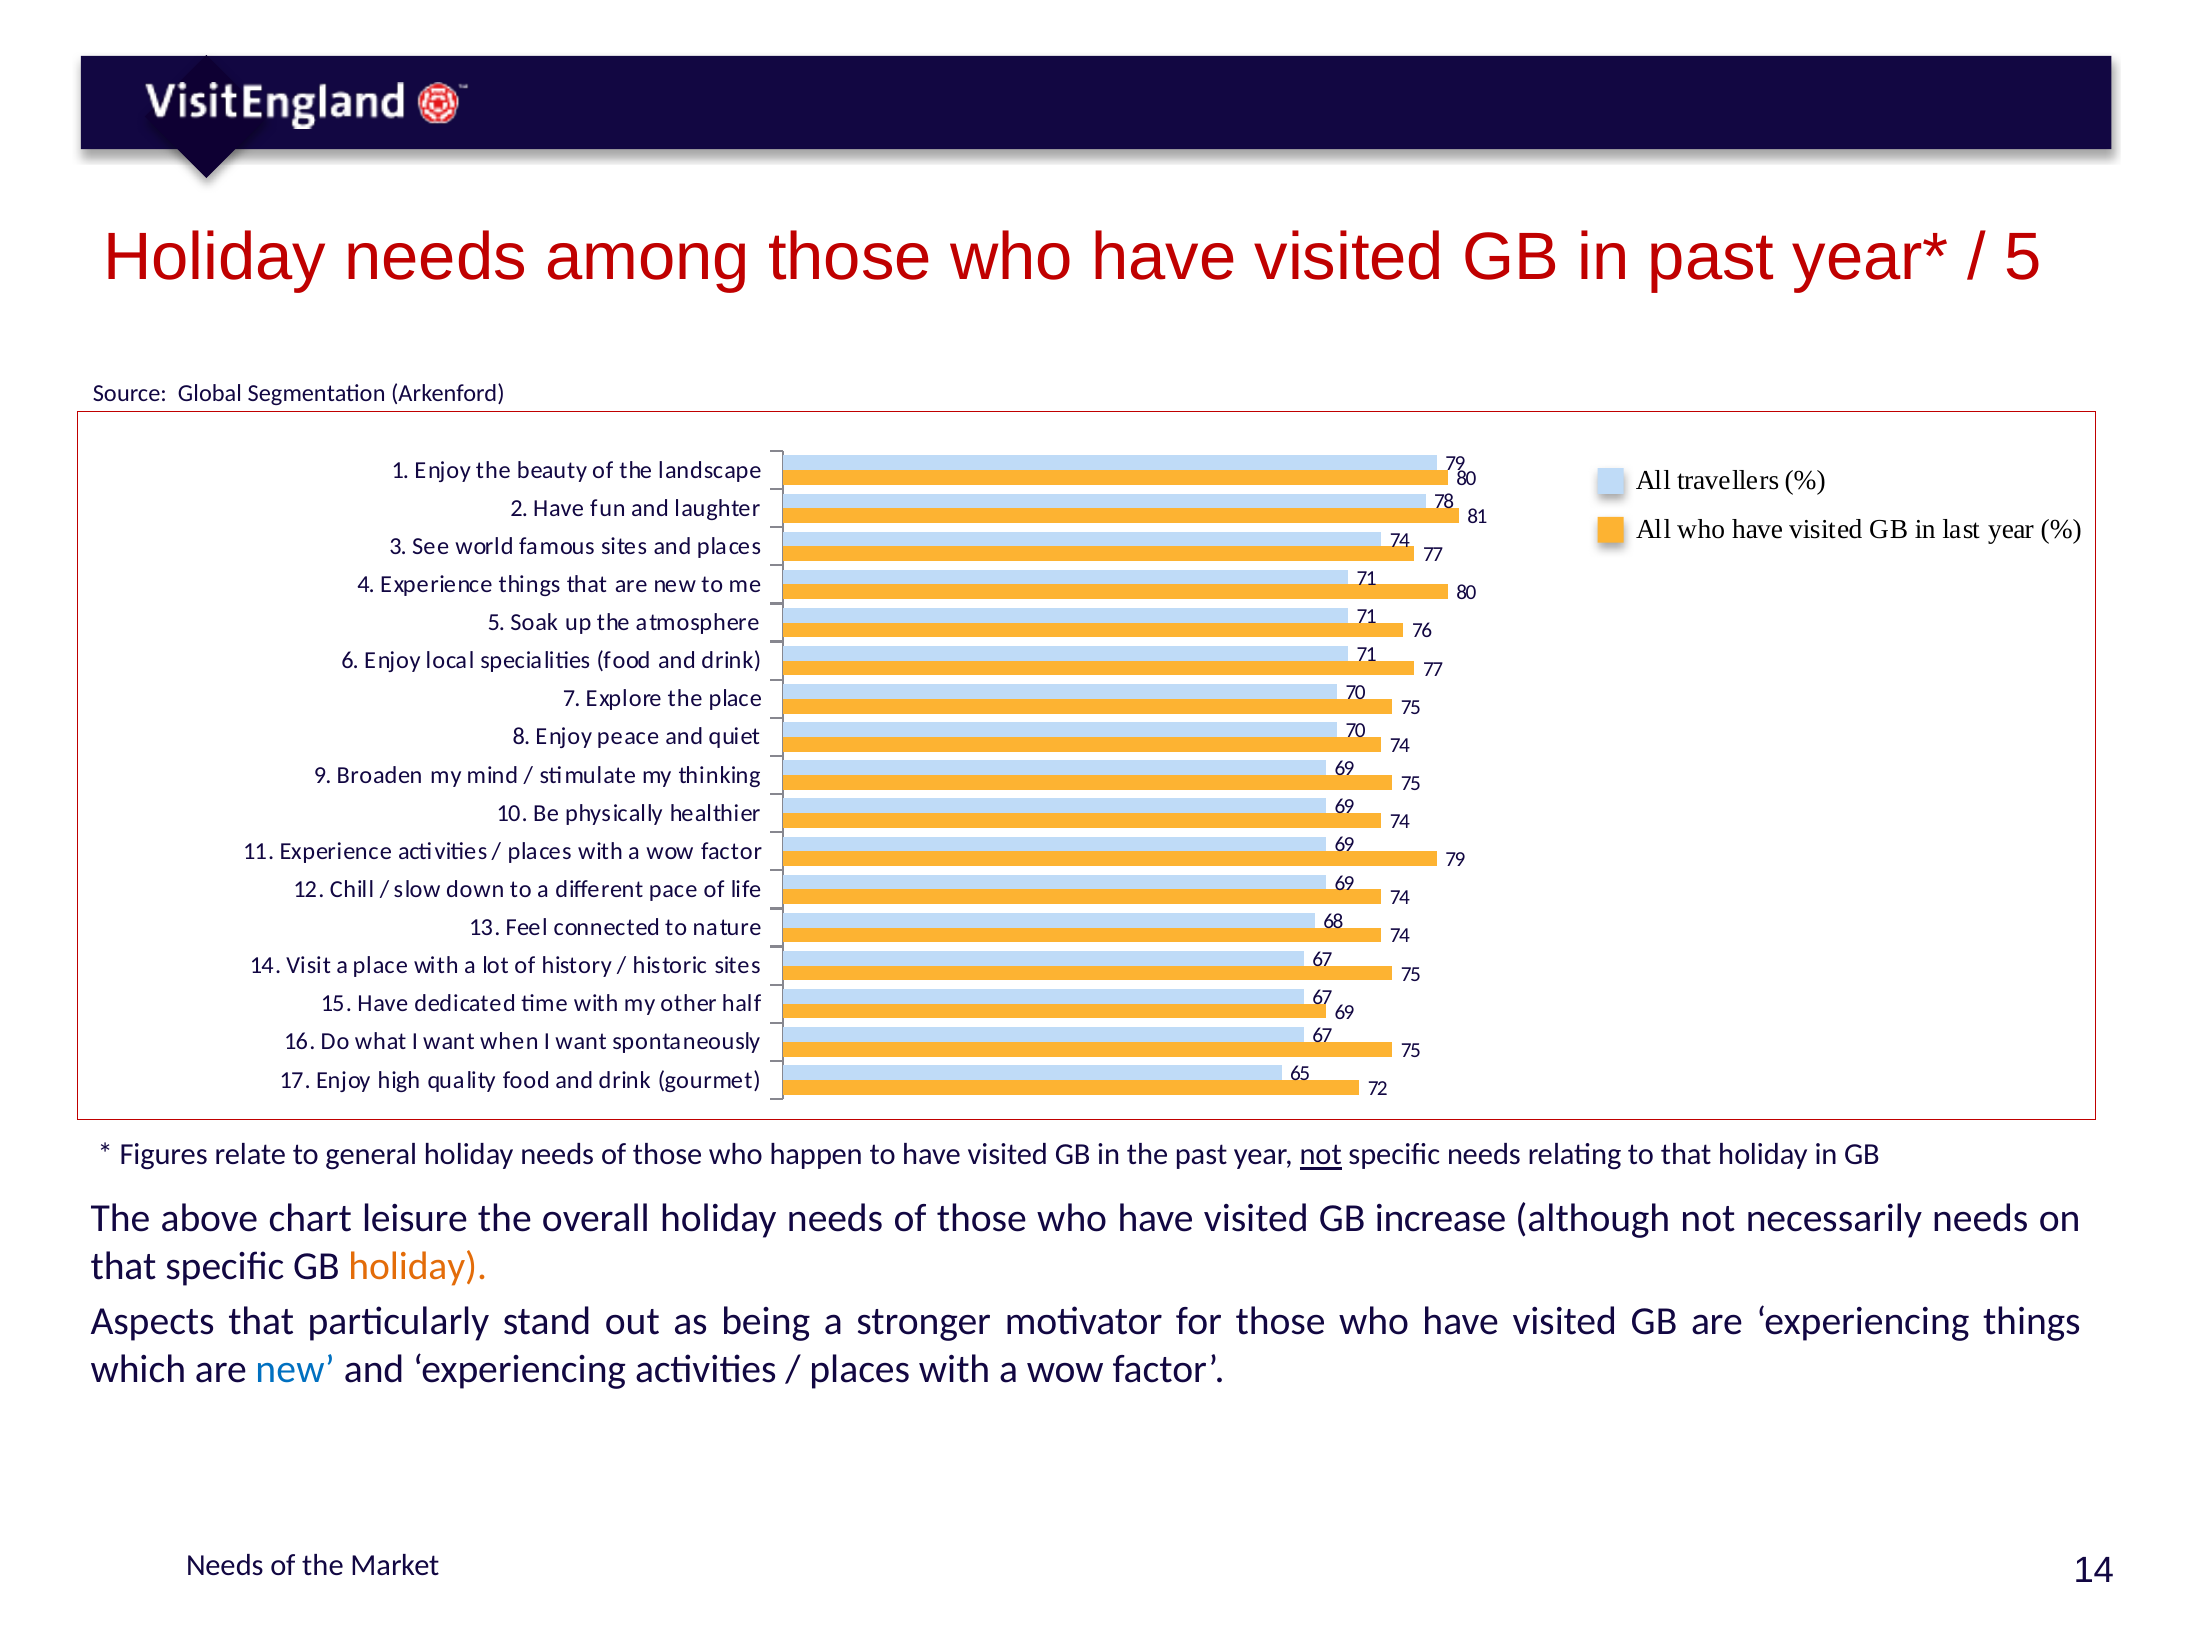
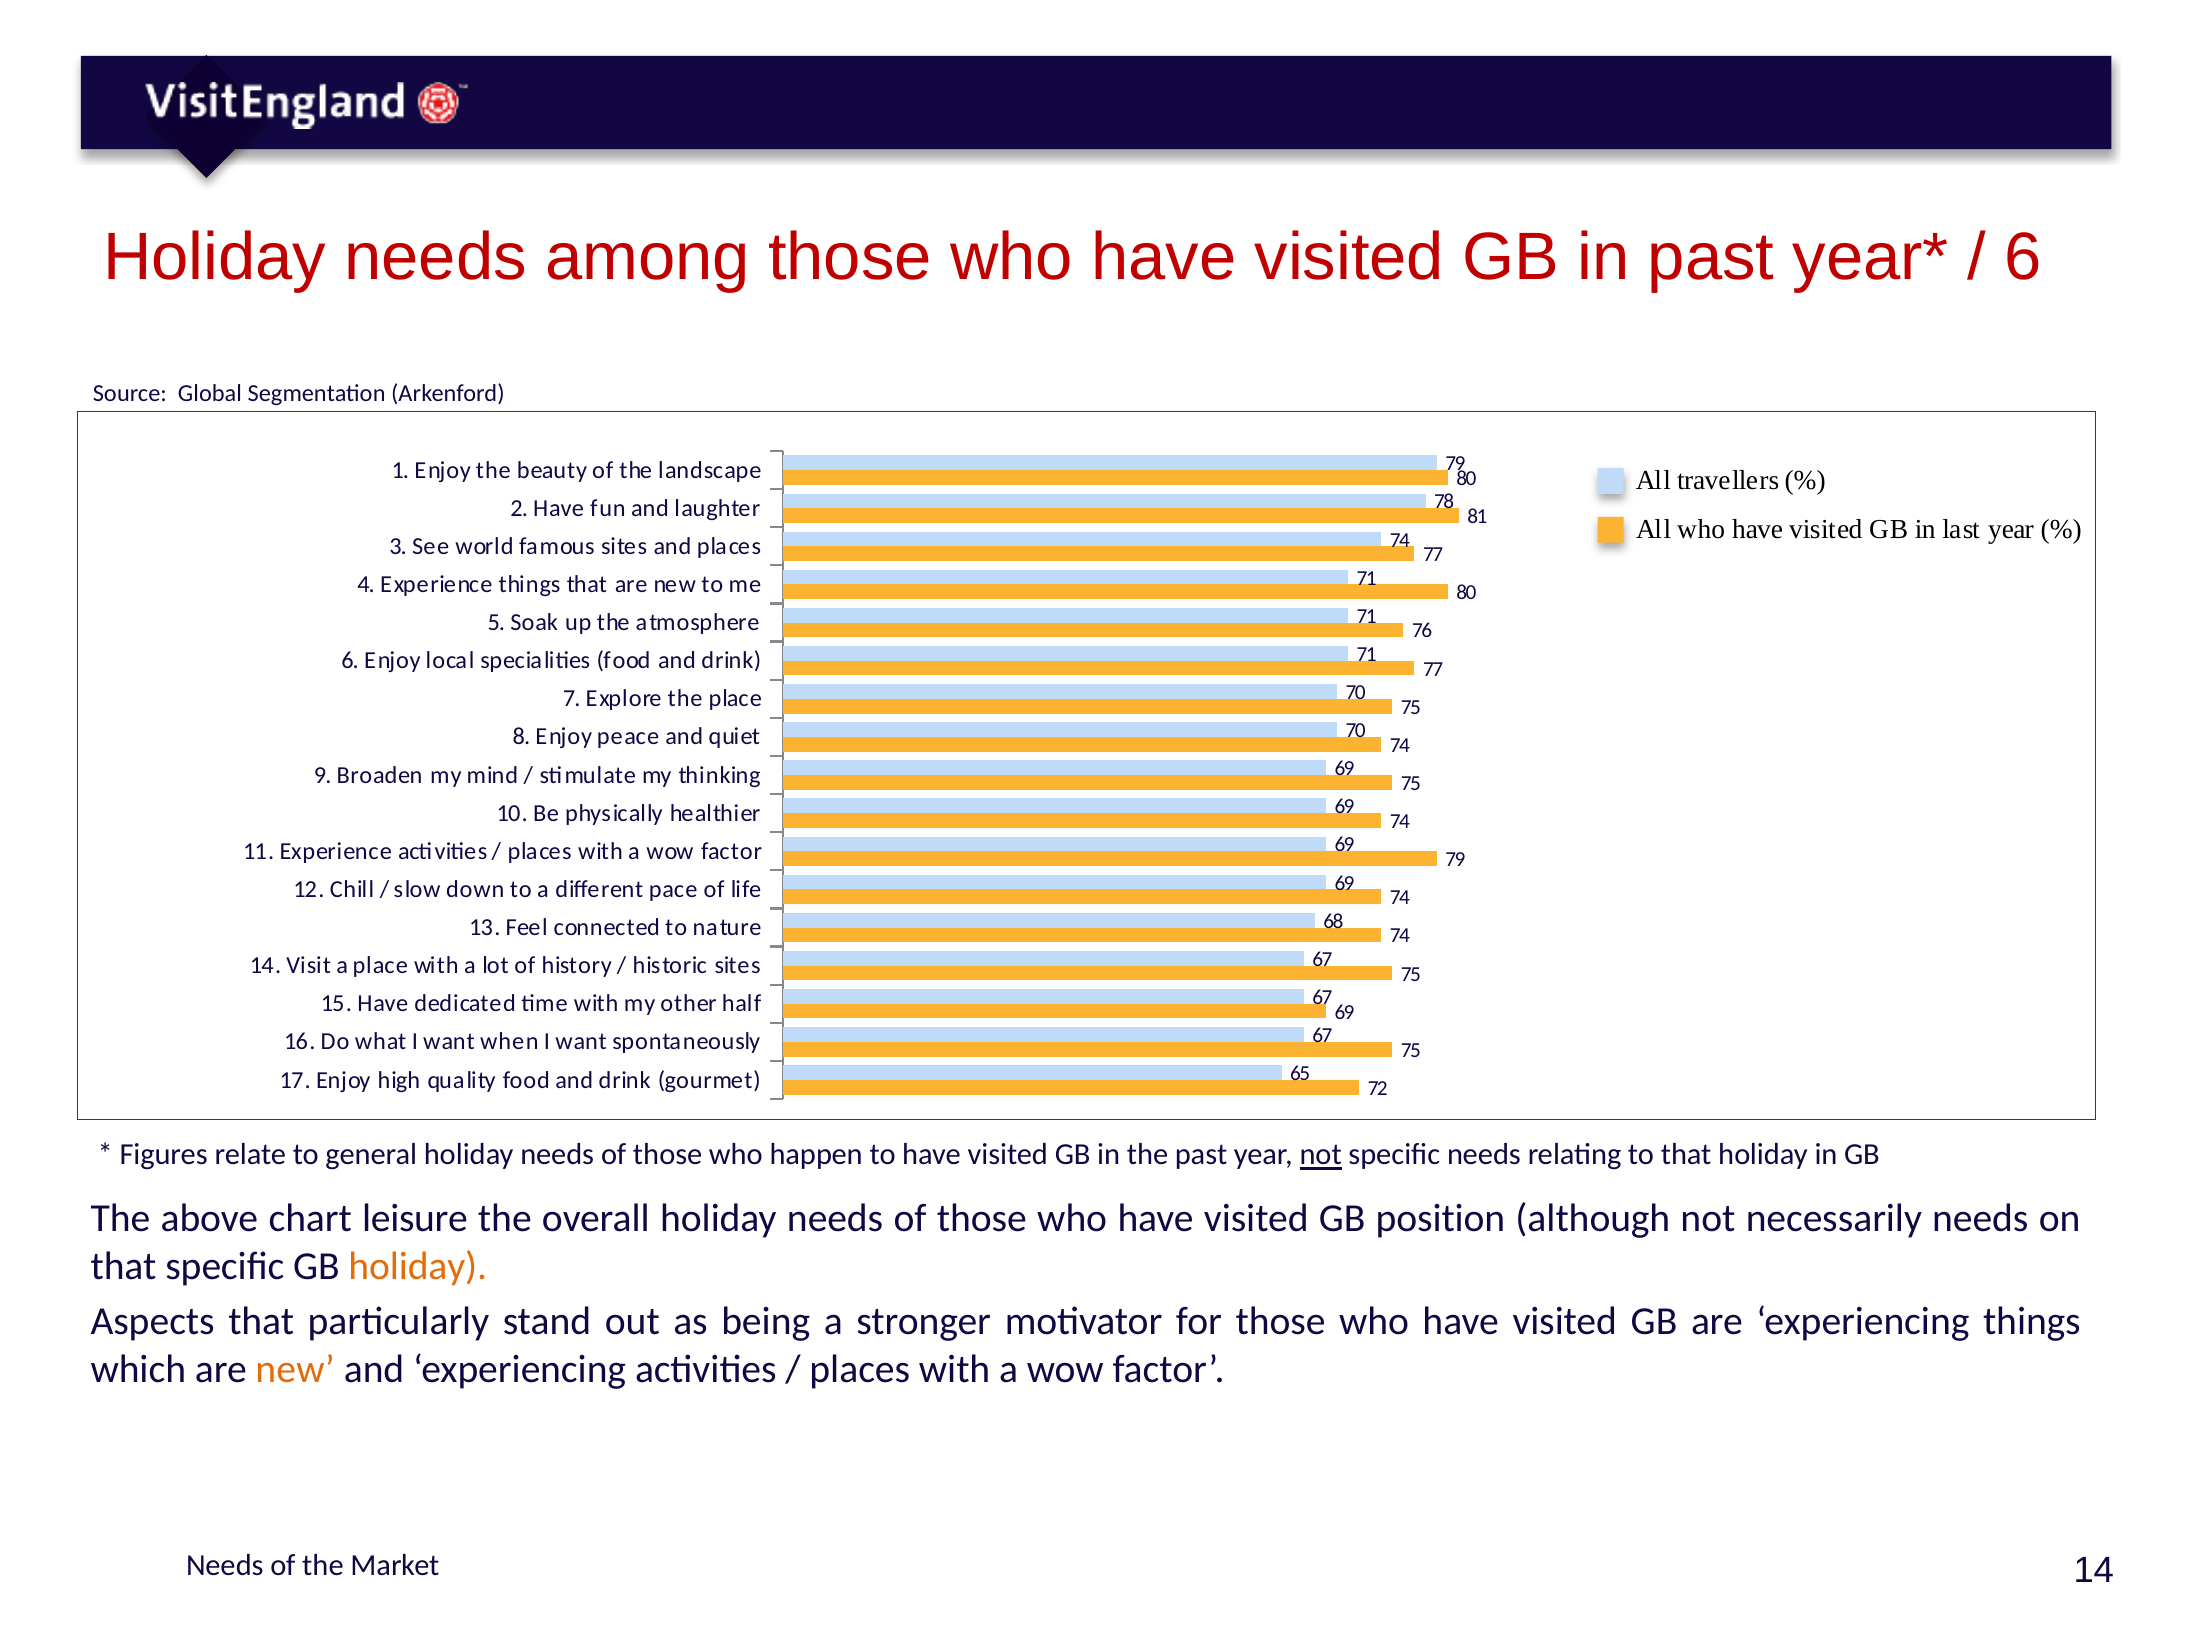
5: 5 -> 6 (2023, 258)
increase: increase -> position (1440, 1218)
new colour: blue -> orange (295, 1369)
